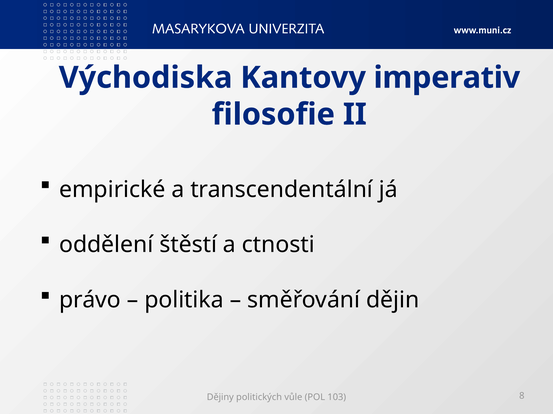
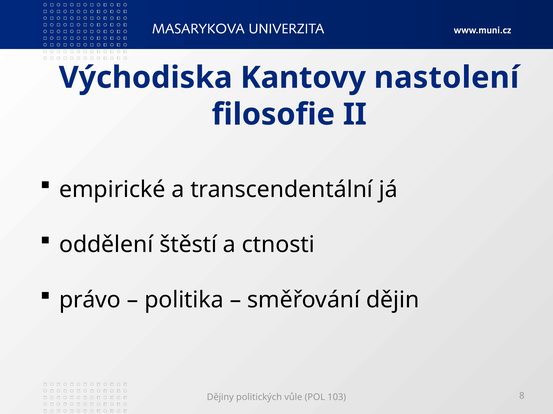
imperativ: imperativ -> nastolení (447, 78)
